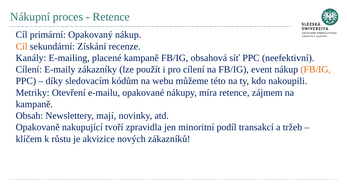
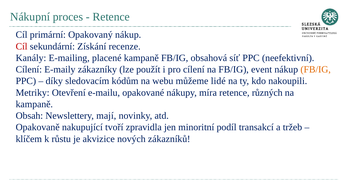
Cíl colour: orange -> red (22, 46)
této: této -> lidé (218, 81)
zájmem: zájmem -> různých (267, 93)
